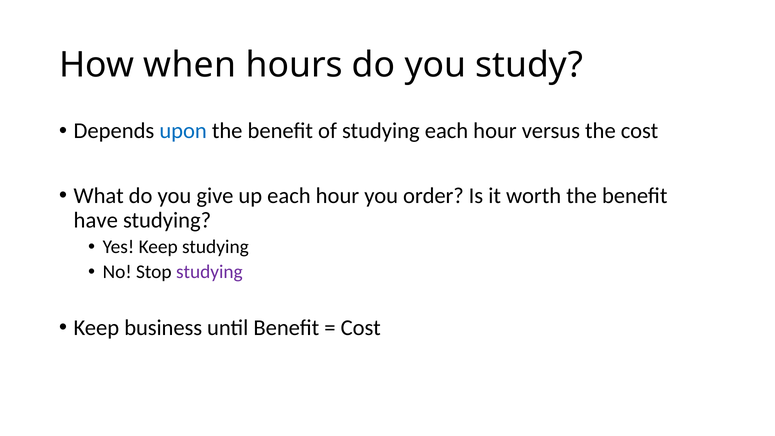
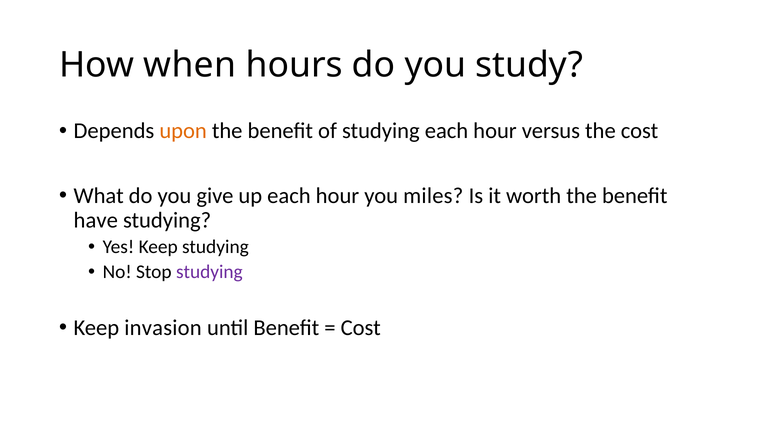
upon colour: blue -> orange (183, 131)
order: order -> miles (433, 196)
business: business -> invasion (163, 328)
